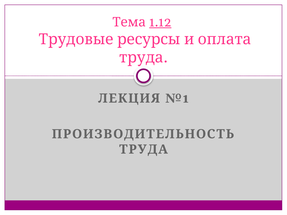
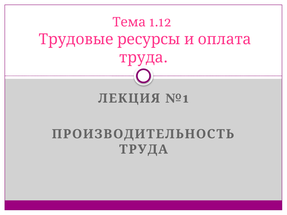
1.12 underline: present -> none (160, 22)
